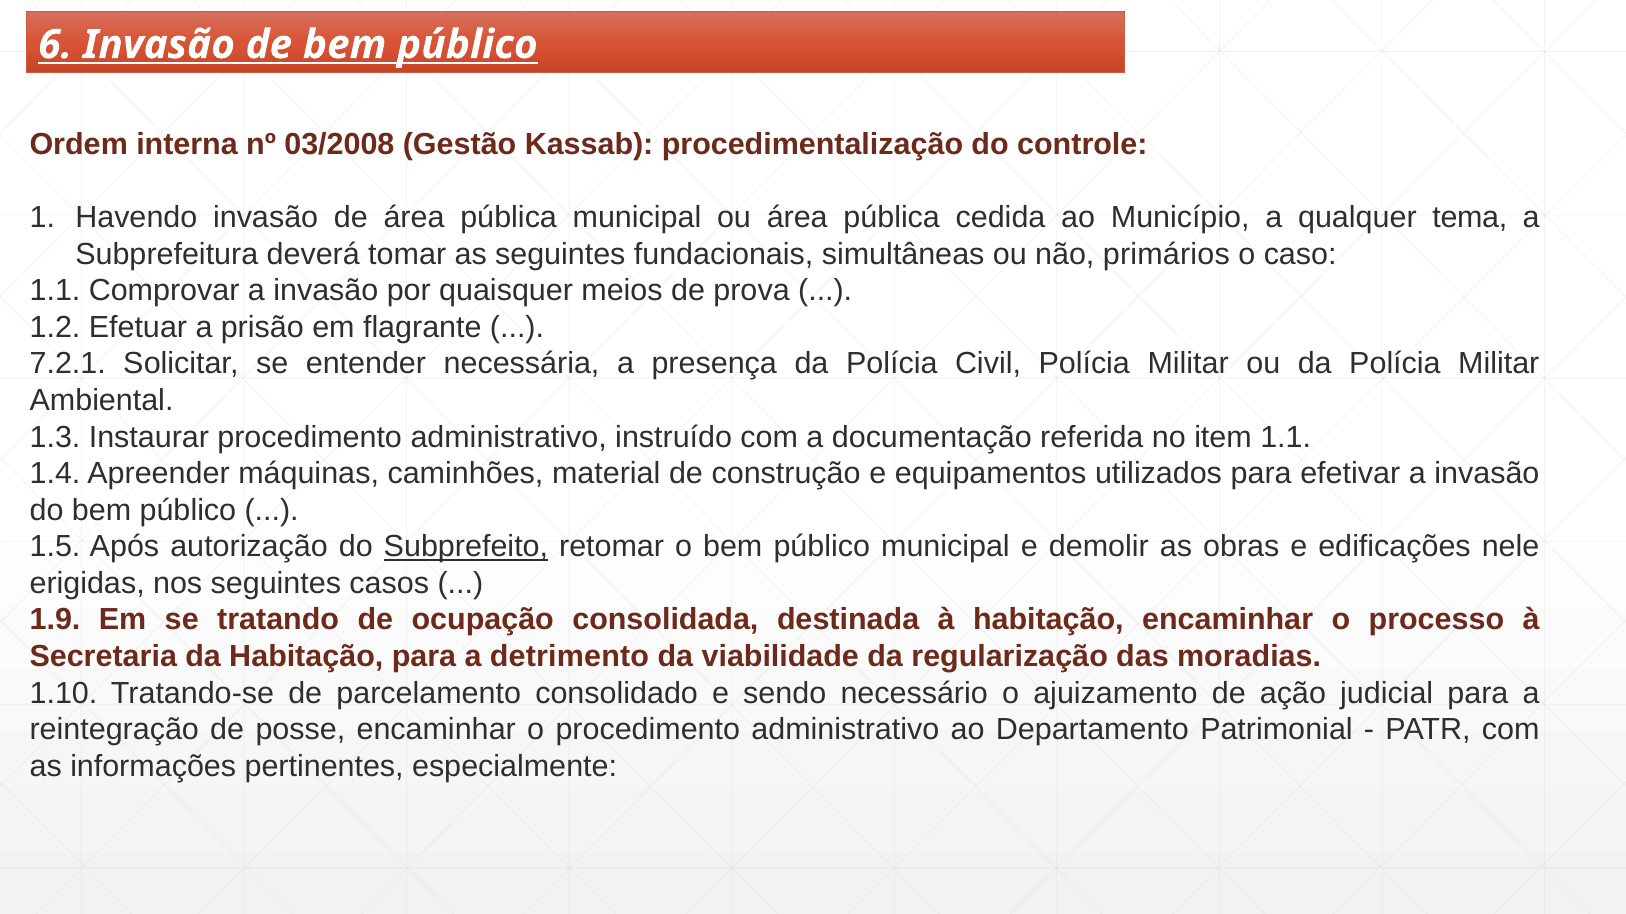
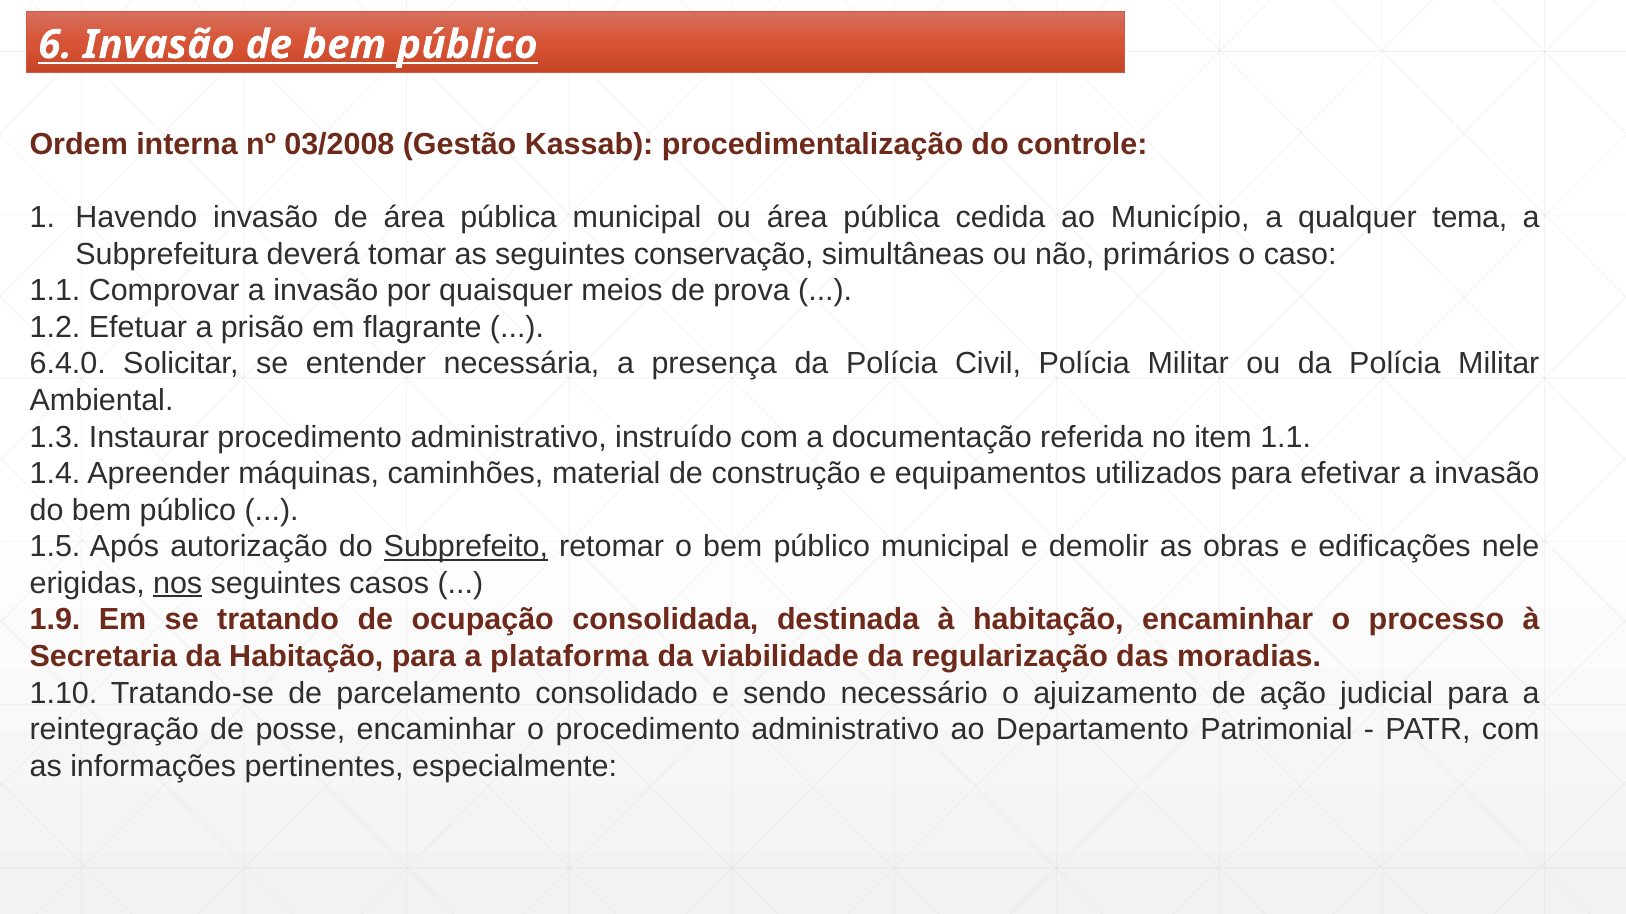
fundacionais: fundacionais -> conservação (724, 254)
7.2.1: 7.2.1 -> 6.4.0 (68, 364)
nos underline: none -> present (178, 584)
detrimento: detrimento -> plataforma (569, 657)
